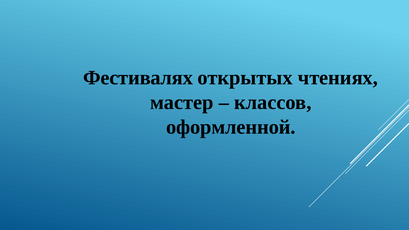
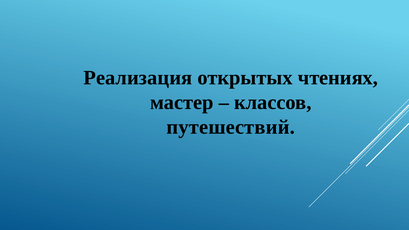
Фестивалях: Фестивалях -> Реализация (138, 78)
оформленной: оформленной -> путешествий (231, 127)
